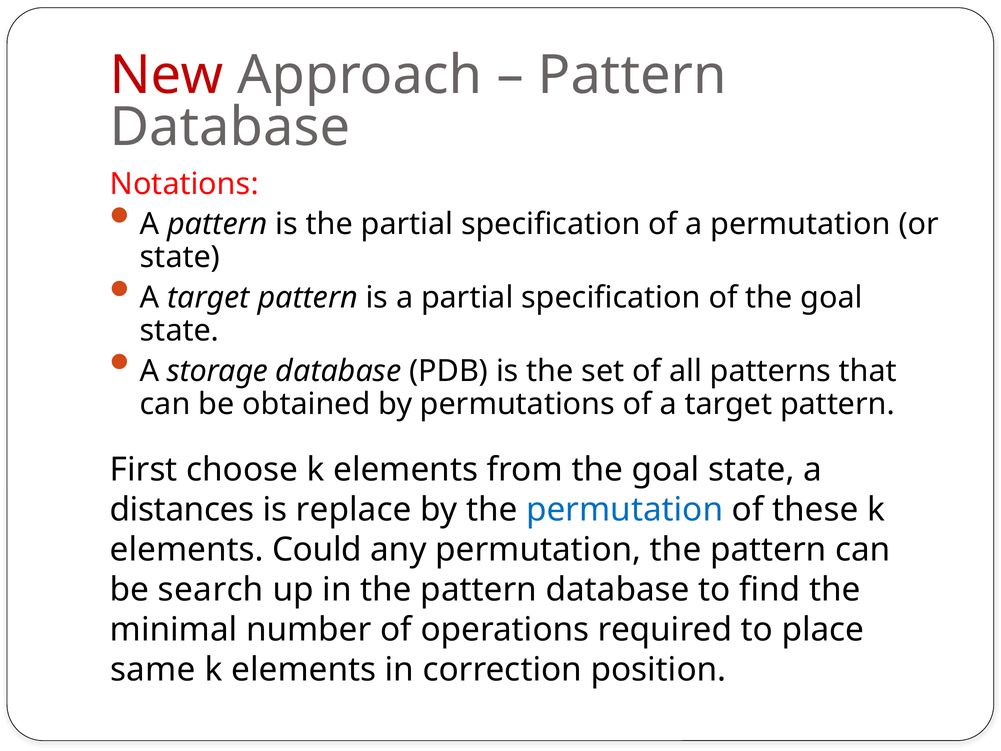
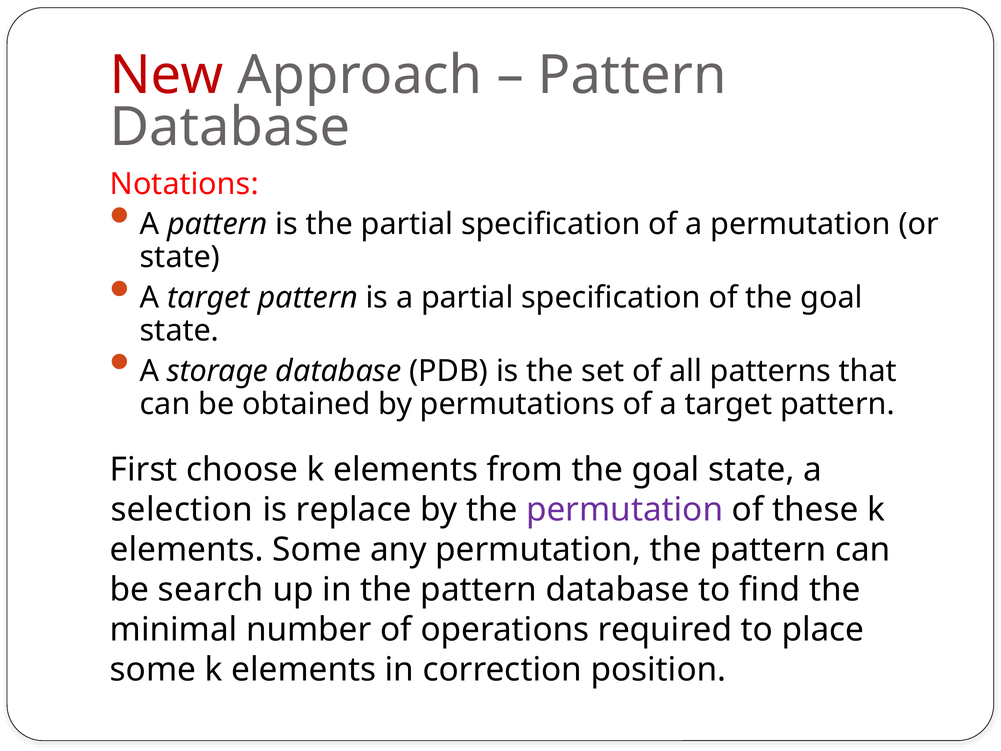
distances: distances -> selection (182, 509)
permutation colour: blue -> purple (625, 509)
elements Could: Could -> Some (317, 549)
same: same -> some (153, 670)
